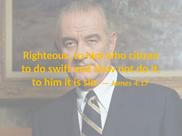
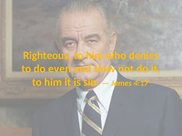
citizen: citizen -> denies (144, 56)
swift: swift -> even (60, 69)
